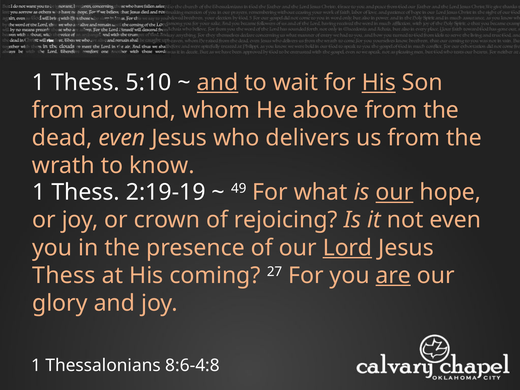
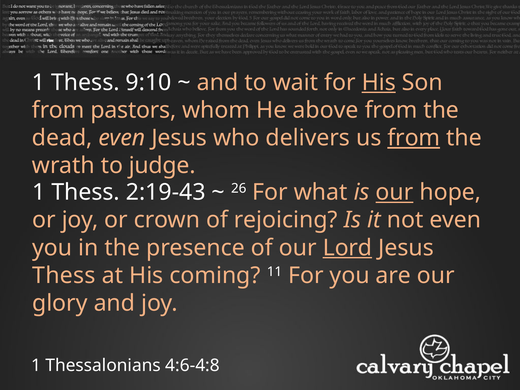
5:10: 5:10 -> 9:10 (149, 82)
and underline: present -> none (218, 82)
around: around -> pastors (133, 110)
from underline: none -> present (414, 138)
know: know -> judge (162, 166)
2:19-19: 2:19-19 -> 2:19-43 (166, 192)
49: 49 -> 26 (239, 189)
27: 27 -> 11 (275, 272)
are underline: present -> none (393, 275)
8:6-4:8: 8:6-4:8 -> 4:6-4:8 (193, 365)
